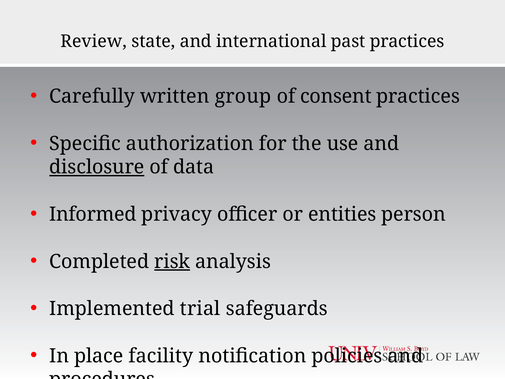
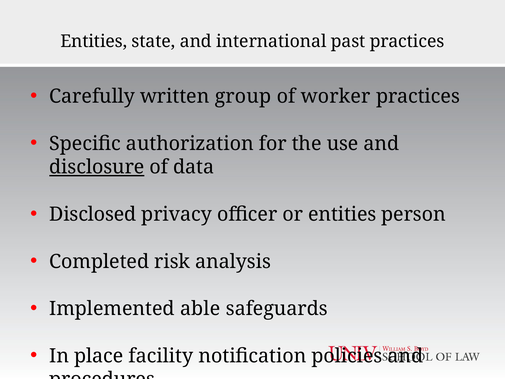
Review: Review -> Entities (94, 41)
consent: consent -> worker (336, 96)
Informed: Informed -> Disclosed (93, 214)
risk underline: present -> none (172, 261)
trial: trial -> able (200, 309)
